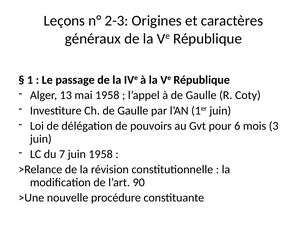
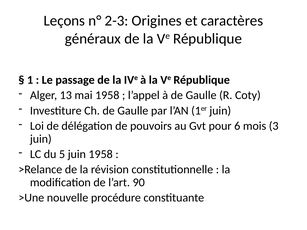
7: 7 -> 5 (62, 154)
